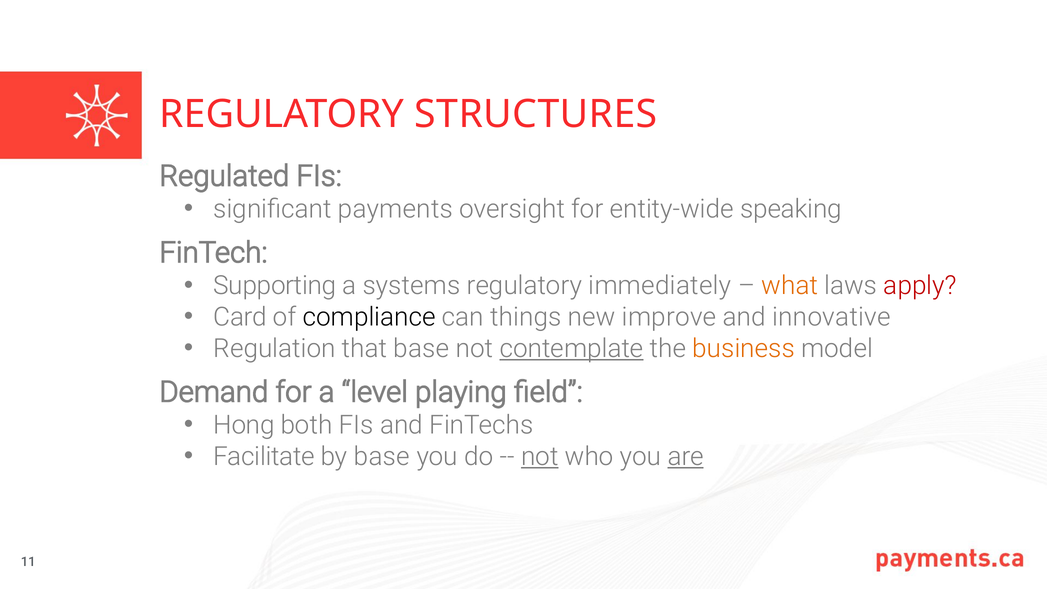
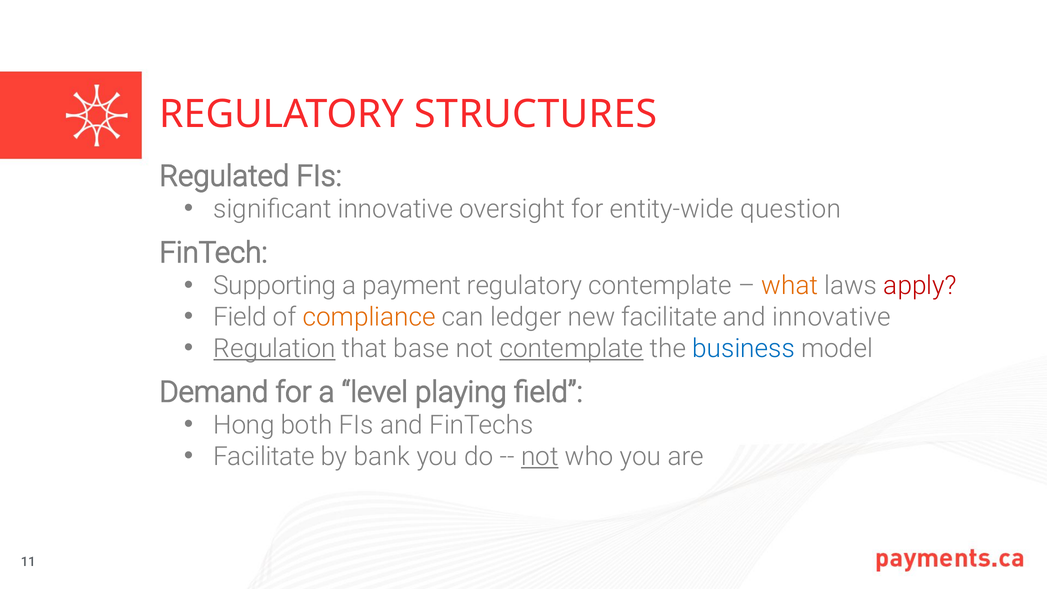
significant payments: payments -> innovative (396, 209)
speaking: speaking -> question (791, 209)
systems: systems -> payment (412, 286)
regulatory immediately: immediately -> contemplate (660, 286)
Card: Card -> Field (240, 317)
compliance colour: black -> orange (369, 317)
things: things -> ledger (526, 317)
new improve: improve -> facilitate (669, 317)
Regulation underline: none -> present (274, 349)
business colour: orange -> blue (744, 349)
by base: base -> bank (382, 457)
are underline: present -> none (686, 457)
